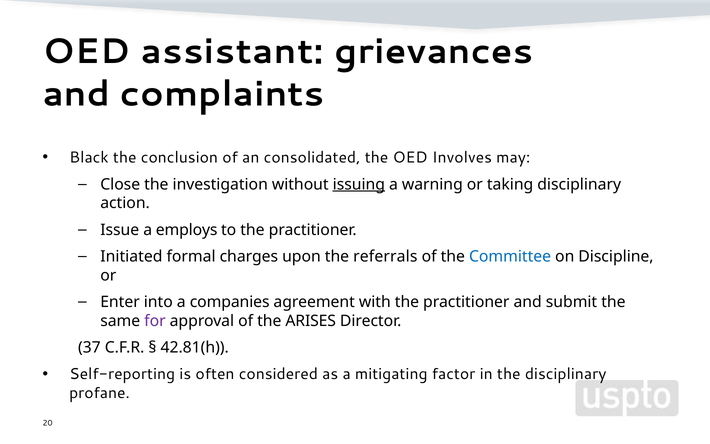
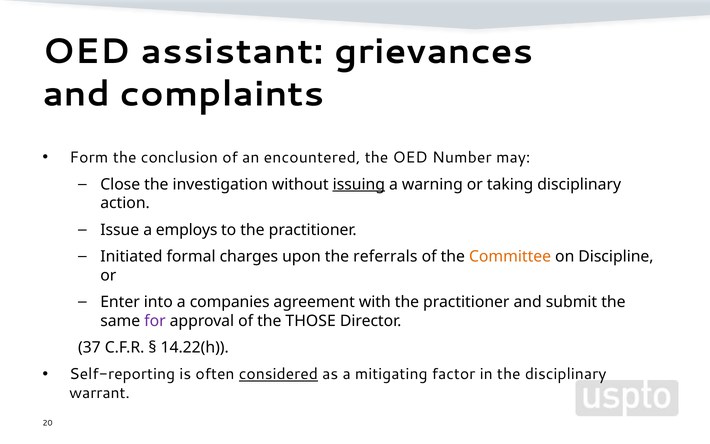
Black: Black -> Form (89, 158)
consolidated: consolidated -> encountered (312, 158)
Involves: Involves -> Number (462, 158)
Committee colour: blue -> orange (510, 256)
ARISES: ARISES -> THOSE (311, 321)
42.81(h: 42.81(h -> 14.22(h (195, 347)
considered underline: none -> present (278, 374)
profane: profane -> warrant (100, 393)
